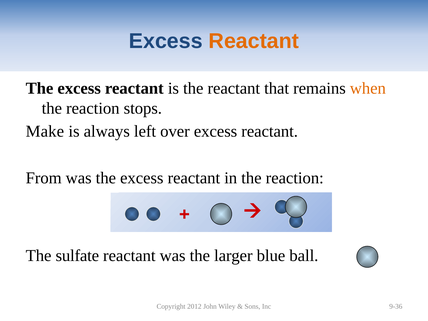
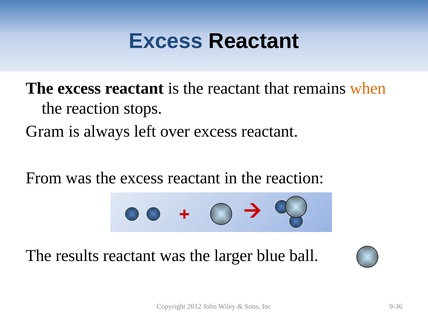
Reactant colour: orange -> black (254, 41)
Make: Make -> Gram (45, 132)
sulfate: sulfate -> results (77, 256)
